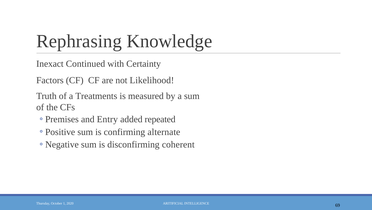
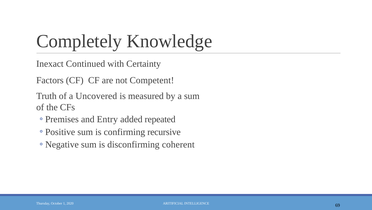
Rephrasing: Rephrasing -> Completely (79, 41)
Likelihood: Likelihood -> Competent (152, 80)
Treatments: Treatments -> Uncovered (96, 96)
alternate: alternate -> recursive (164, 131)
